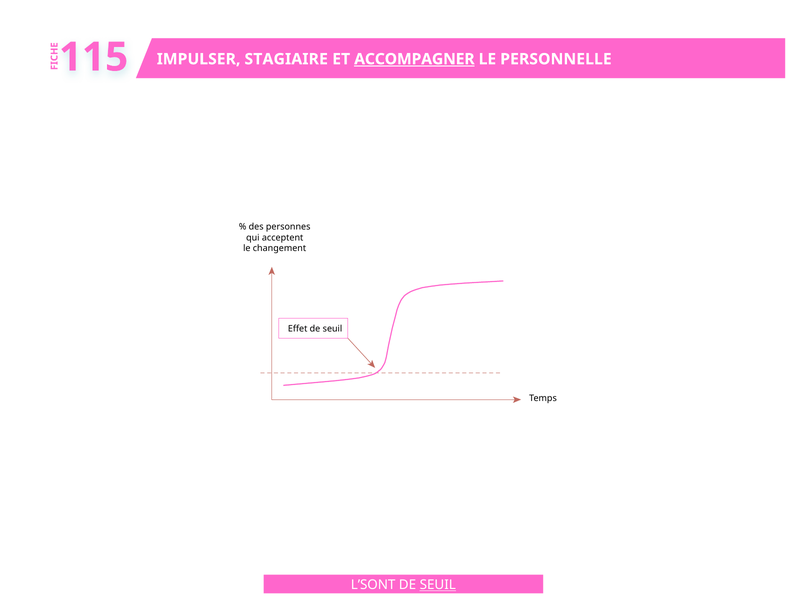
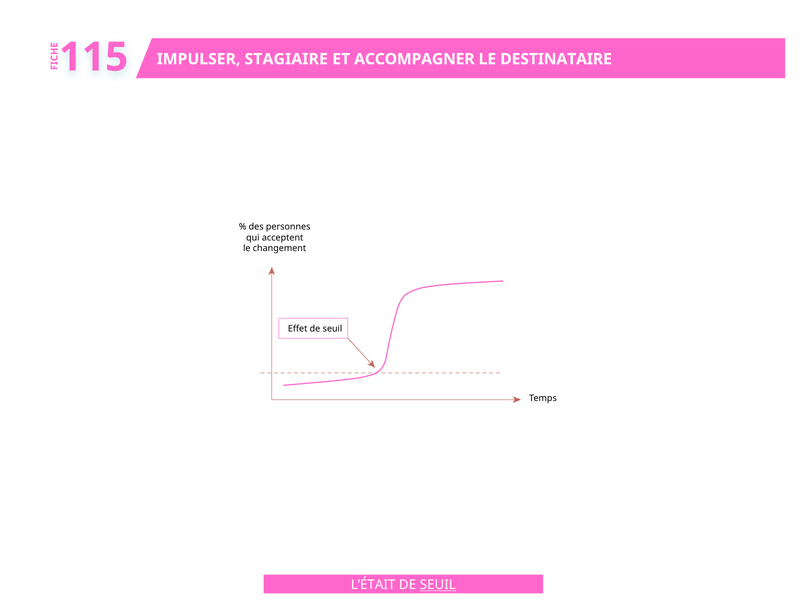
ACCOMPAGNER underline: present -> none (414, 59)
PERSONNELLE: PERSONNELLE -> DESTINATAIRE (556, 59)
L’SONT: L’SONT -> L’ÉTAIT (373, 584)
